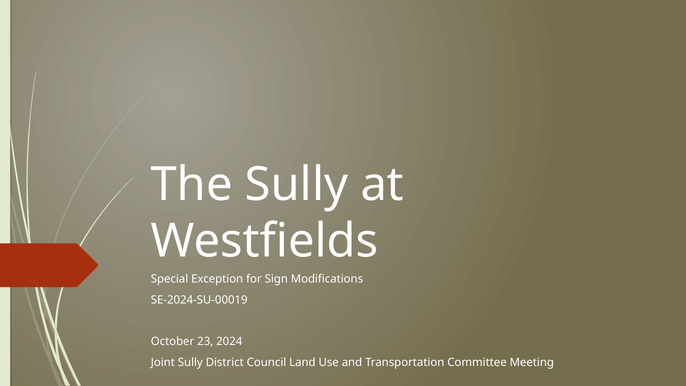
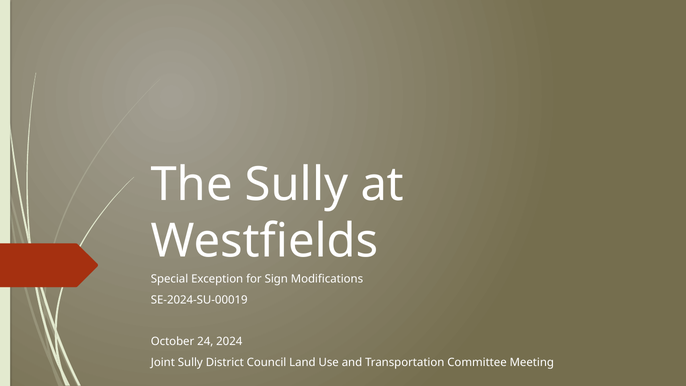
23: 23 -> 24 (205, 342)
